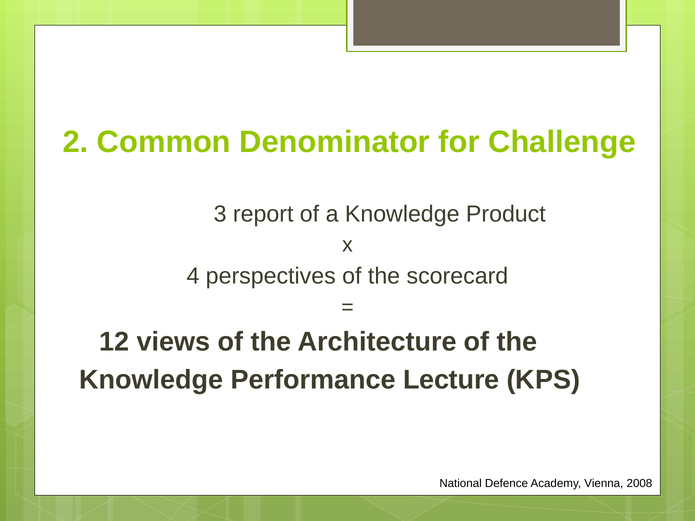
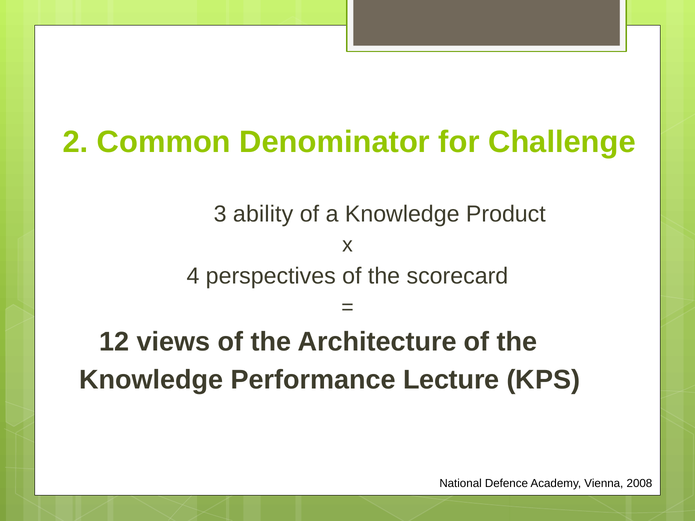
report: report -> ability (263, 214)
